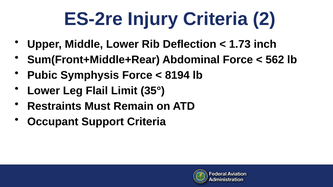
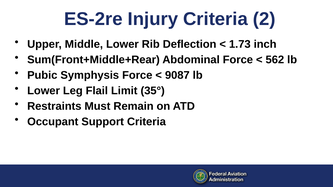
8194: 8194 -> 9087 (177, 75)
